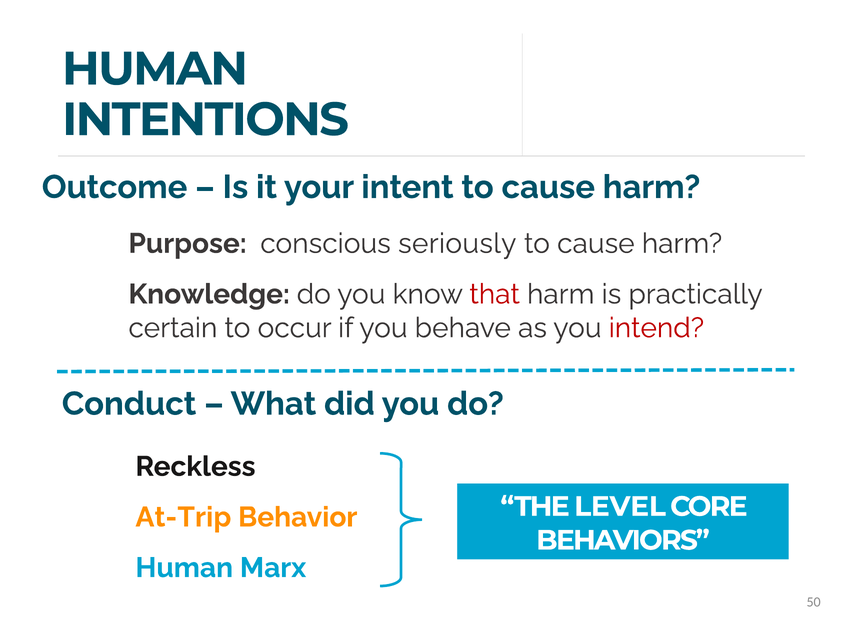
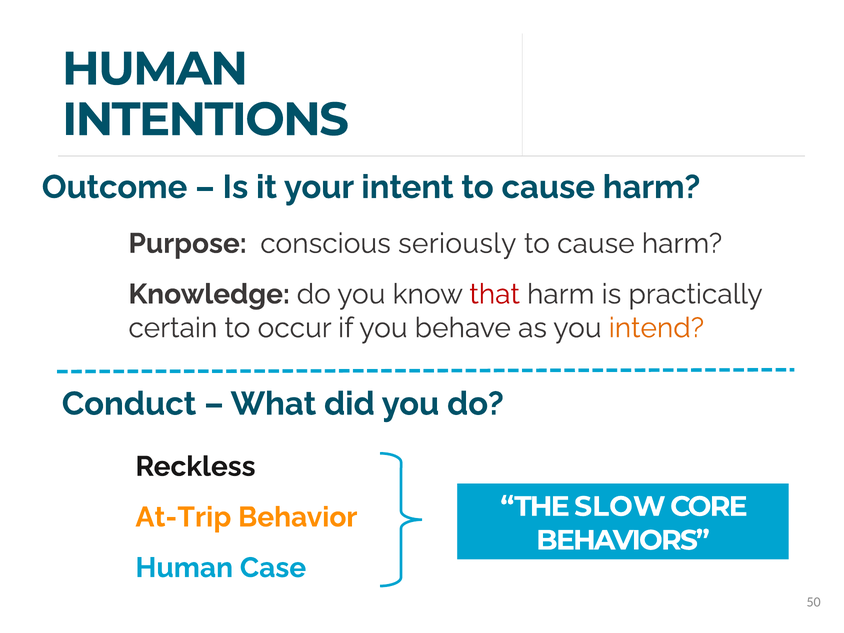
intend colour: red -> orange (656, 328)
LEVEL: LEVEL -> SLOW (620, 507)
Marx: Marx -> Case (273, 568)
